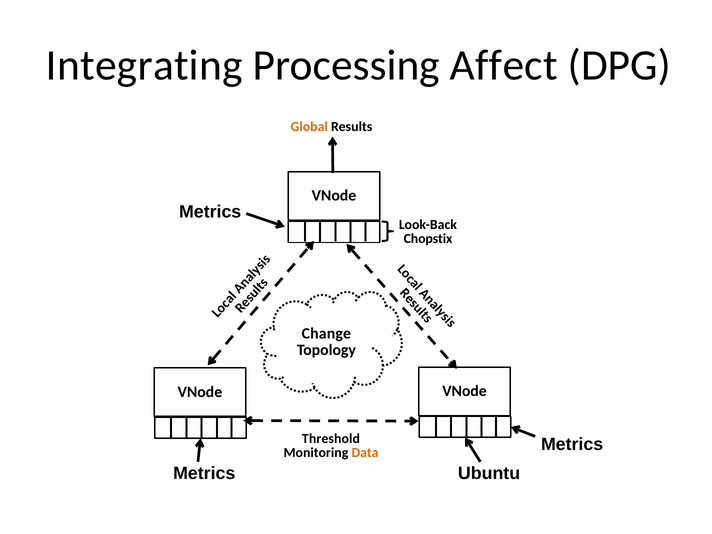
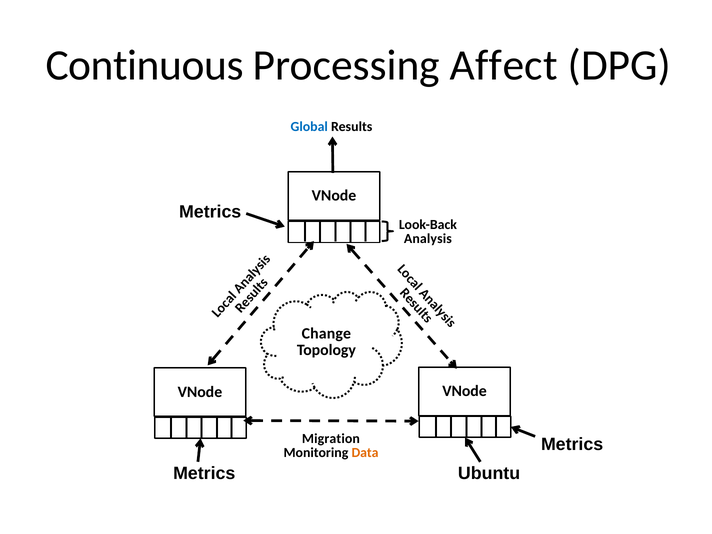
Integrating: Integrating -> Continuous (145, 65)
Global colour: orange -> blue (309, 126)
Chopstix: Chopstix -> Analysis (428, 239)
Threshold: Threshold -> Migration (331, 439)
